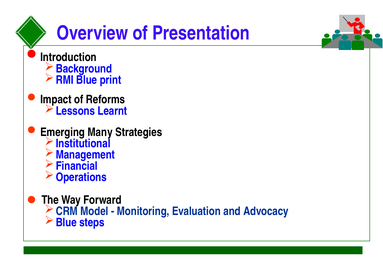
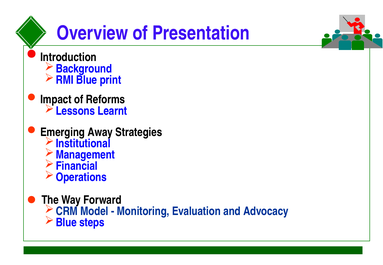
Many: Many -> Away (100, 132)
